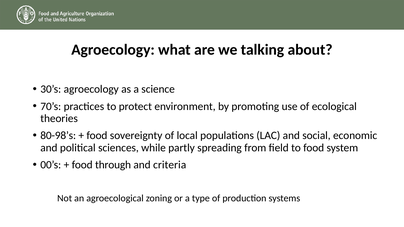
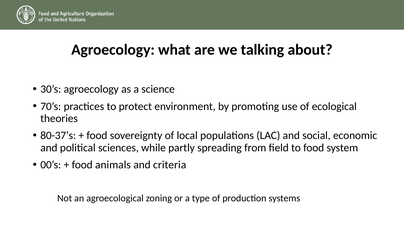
80-98’s: 80-98’s -> 80-37’s (58, 136)
through: through -> animals (113, 165)
